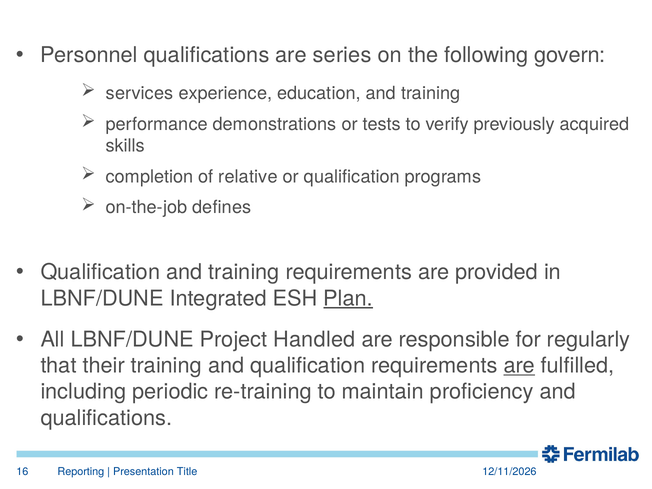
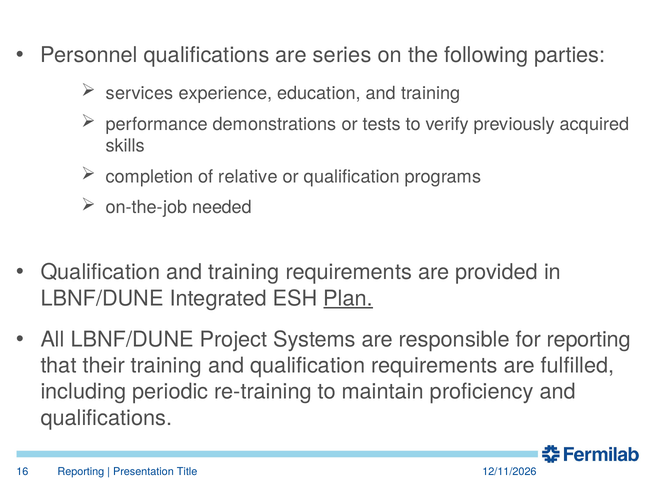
govern: govern -> parties (570, 55)
defines: defines -> needed (222, 208)
Handled: Handled -> Systems (315, 340)
for regularly: regularly -> reporting (589, 340)
are underline: present -> none (519, 366)
